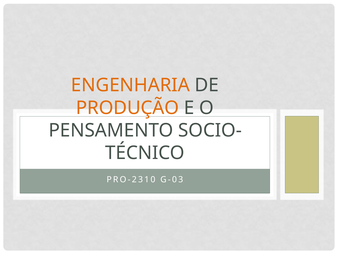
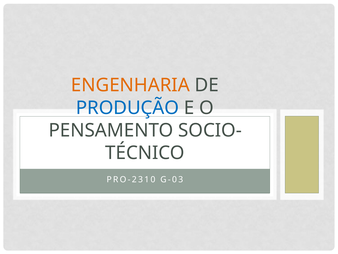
PRODUÇÃO colour: orange -> blue (127, 108)
